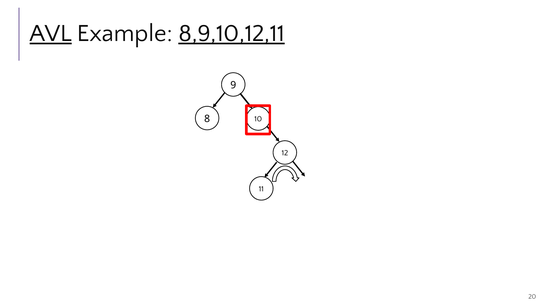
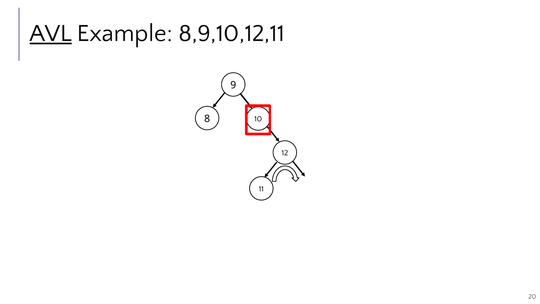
8,9,10,12,11 underline: present -> none (232, 33)
